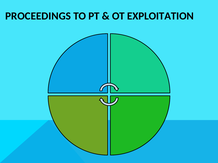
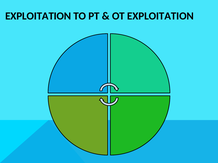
PROCEEDINGS: PROCEEDINGS -> EXPLOITATION (38, 16)
